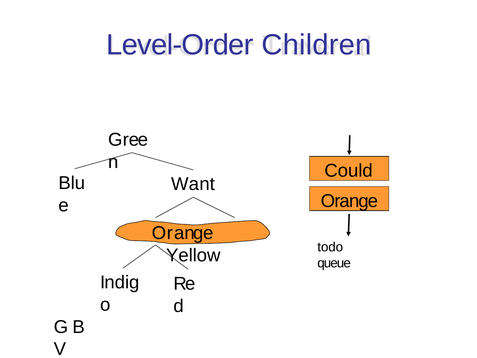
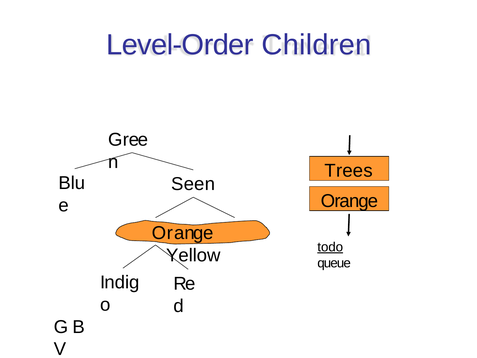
Could: Could -> Trees (349, 171)
Want: Want -> Seen (193, 184)
todo underline: none -> present (330, 247)
